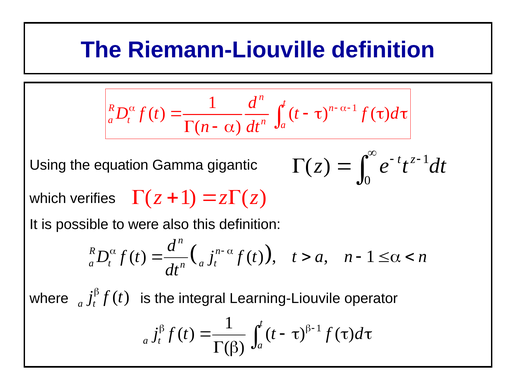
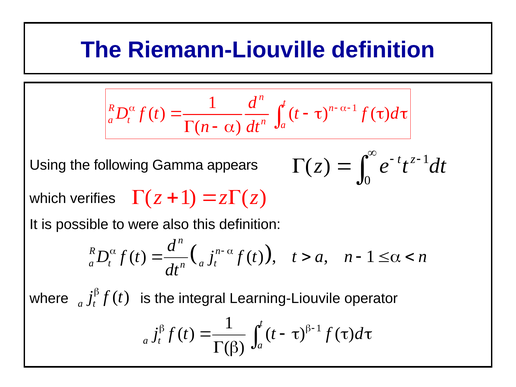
equation: equation -> following (121, 165)
gigantic: gigantic -> appears (233, 165)
